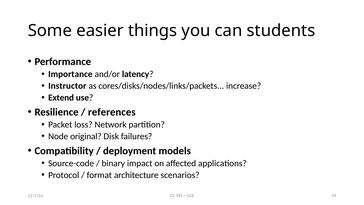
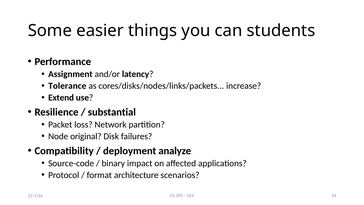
Importance: Importance -> Assignment (70, 74)
Instructor: Instructor -> Tolerance (67, 86)
references: references -> substantial (112, 112)
models: models -> analyze (175, 151)
